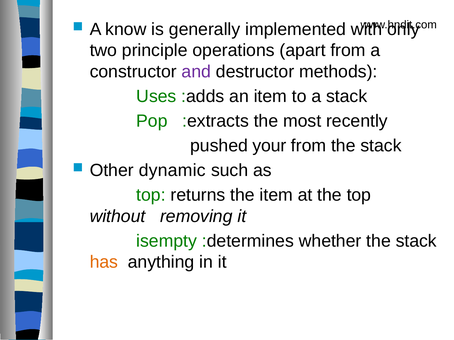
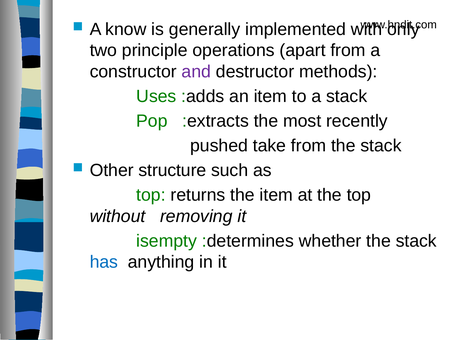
your: your -> take (269, 146)
dynamic: dynamic -> structure (172, 171)
has colour: orange -> blue (104, 262)
